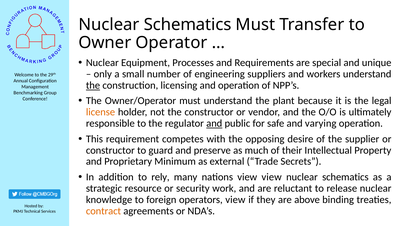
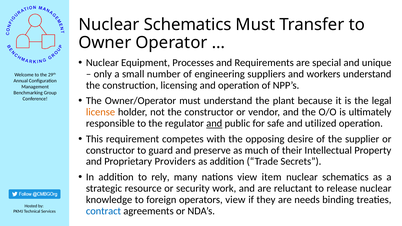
the underline: present -> none (93, 85)
varying: varying -> utilized (321, 124)
Minimum: Minimum -> Providers (175, 162)
as external: external -> addition (227, 162)
view view: view -> item (272, 177)
above: above -> needs (307, 200)
contract colour: orange -> blue (103, 211)
